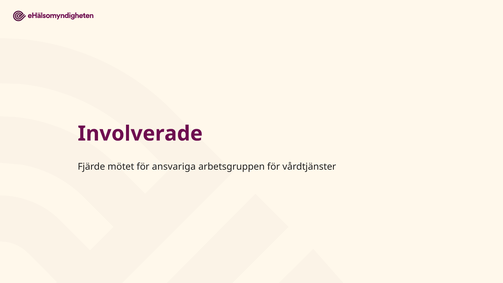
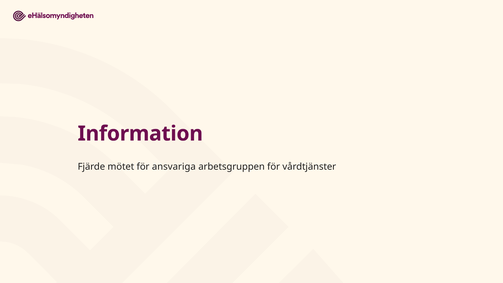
Involverade: Involverade -> Information (140, 134)
